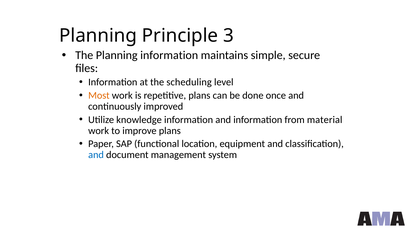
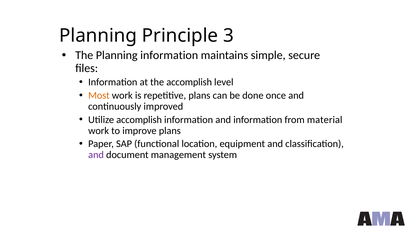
the scheduling: scheduling -> accomplish (189, 82)
Utilize knowledge: knowledge -> accomplish (139, 120)
and colour: blue -> purple (96, 155)
